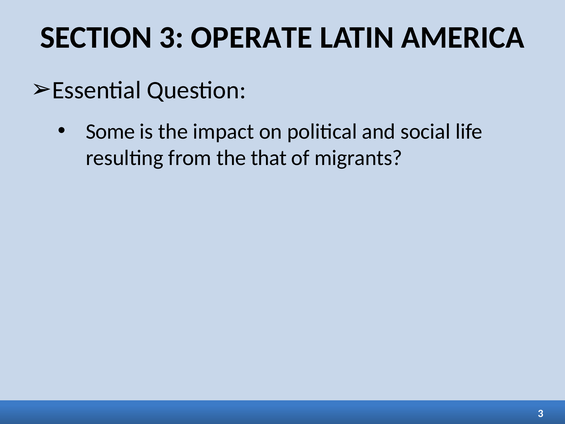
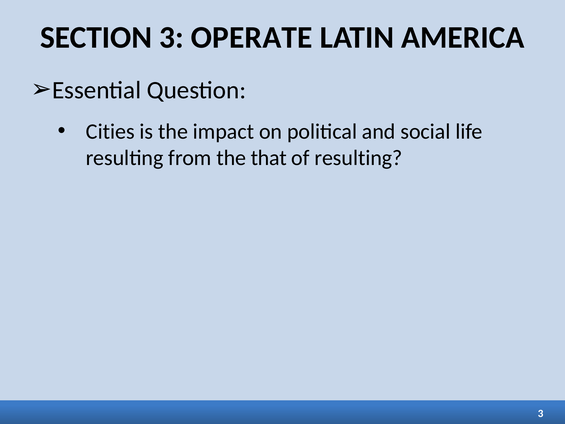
Some: Some -> Cities (110, 132)
of migrants: migrants -> resulting (358, 158)
